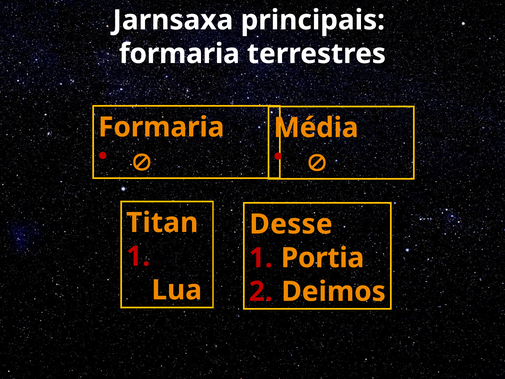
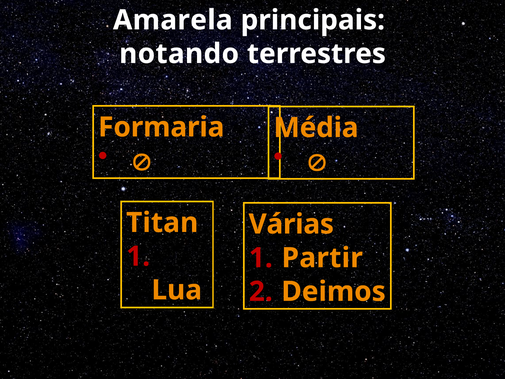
Jarnsaxa: Jarnsaxa -> Amarela (173, 20)
formaria: formaria -> notando (179, 54)
Desse: Desse -> Várias (291, 224)
Portia: Portia -> Partir (322, 258)
